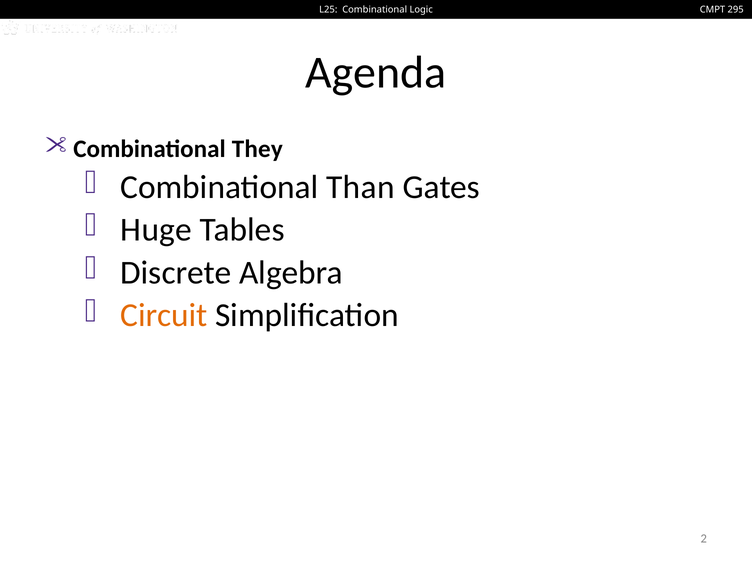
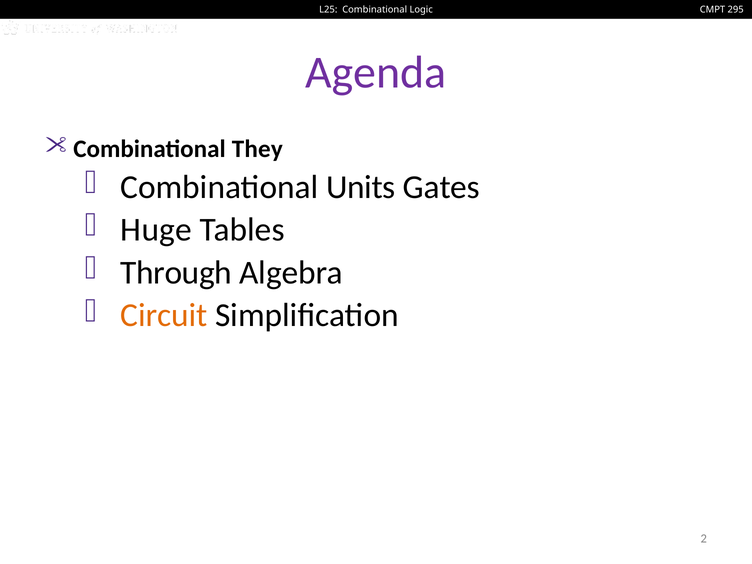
Agenda colour: black -> purple (376, 73)
Than: Than -> Units (361, 187)
Discrete: Discrete -> Through (176, 273)
